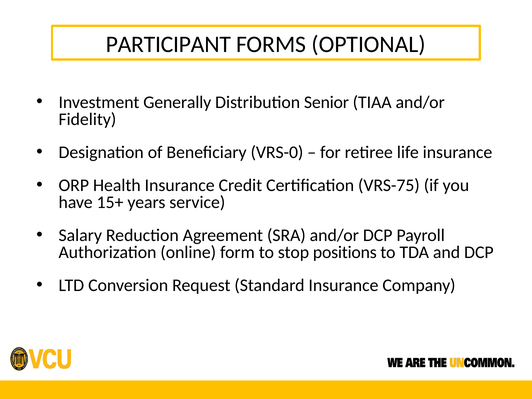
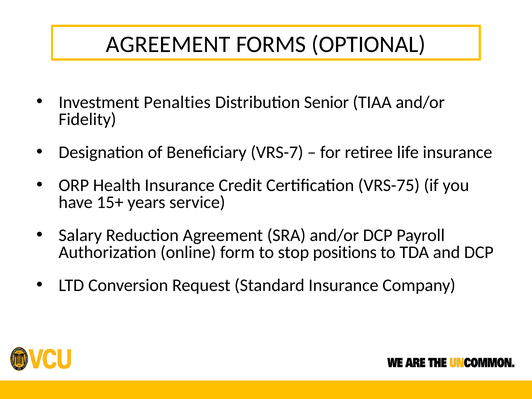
PARTICIPANT: PARTICIPANT -> AGREEMENT (168, 44)
Generally: Generally -> Penalties (177, 102)
VRS-0: VRS-0 -> VRS-7 (277, 152)
